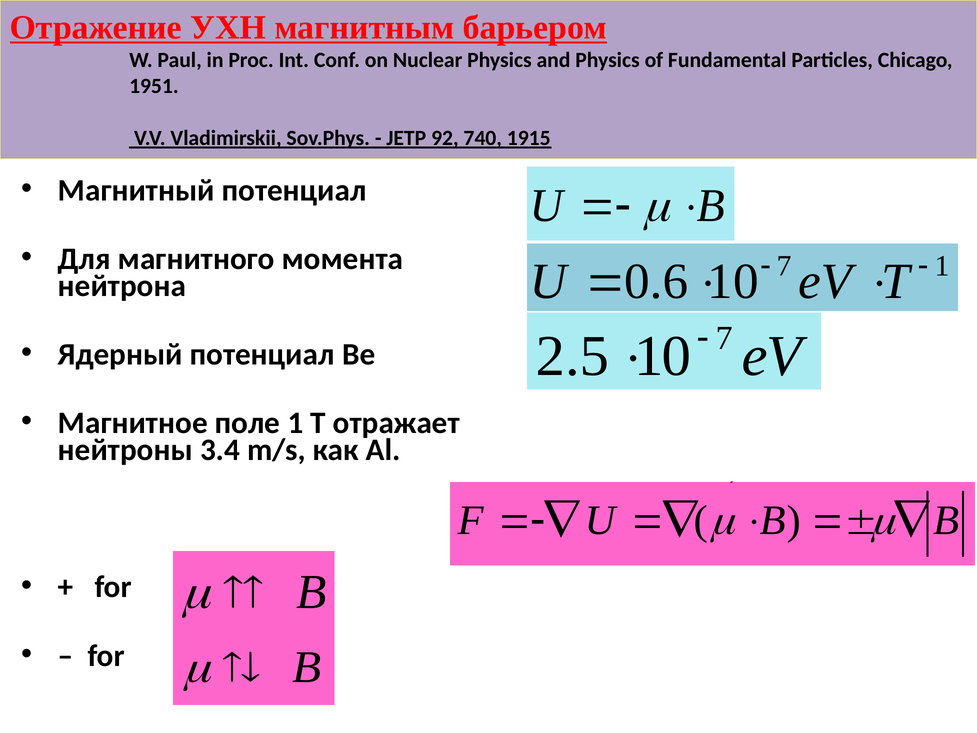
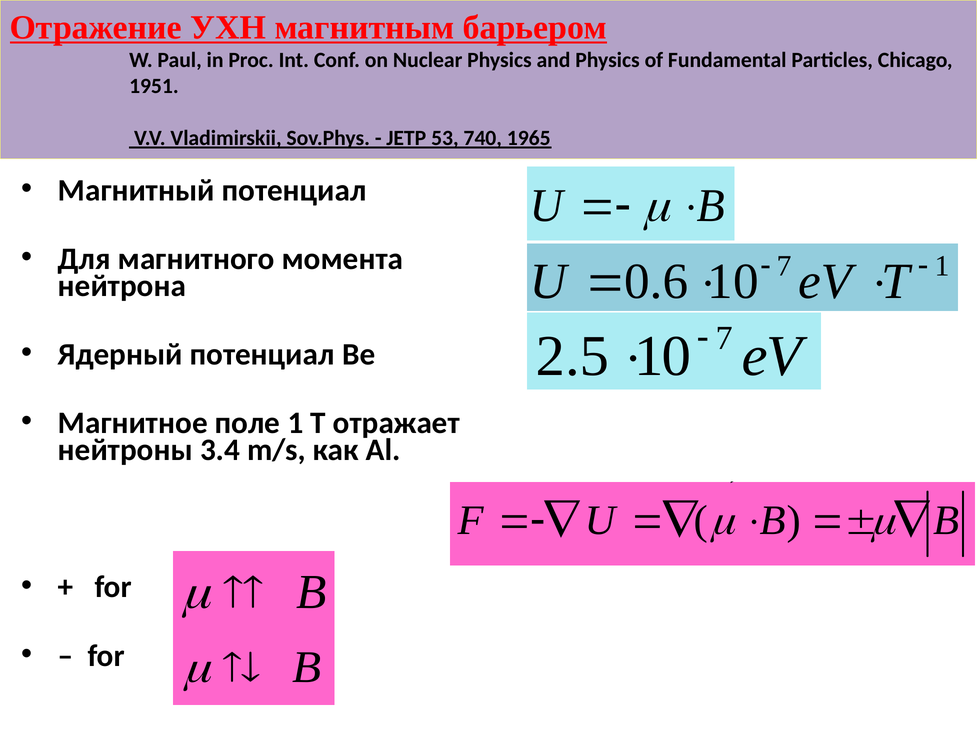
92: 92 -> 53 (445, 138)
1915: 1915 -> 1965 (529, 138)
